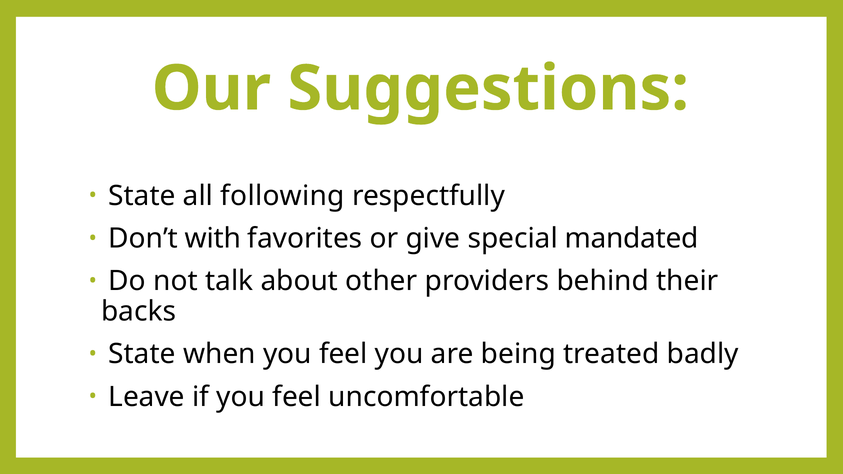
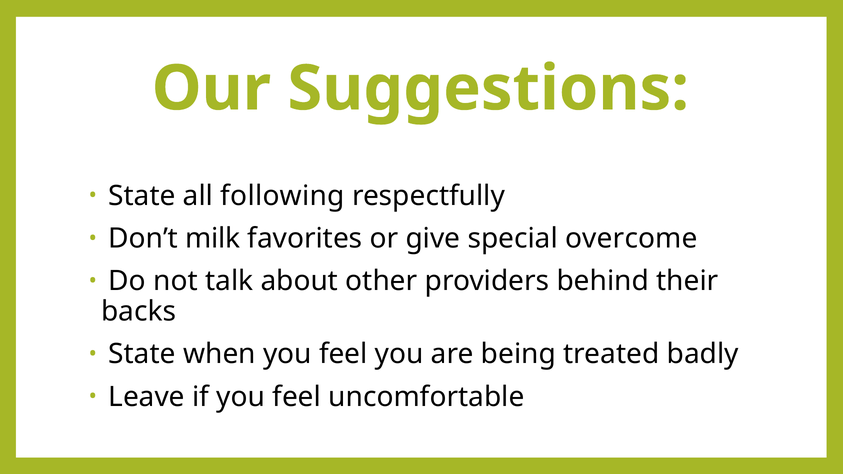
with: with -> milk (213, 239)
mandated: mandated -> overcome (631, 239)
